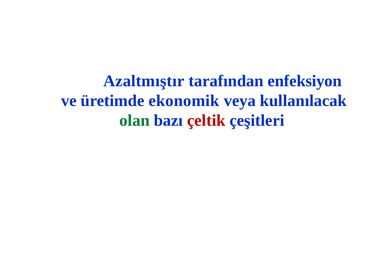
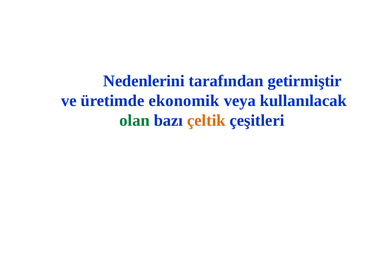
Azaltmıştır: Azaltmıştır -> Nedenlerini (144, 81)
enfeksiyon: enfeksiyon -> getirmiştir (305, 81)
çeltik colour: red -> orange (206, 121)
